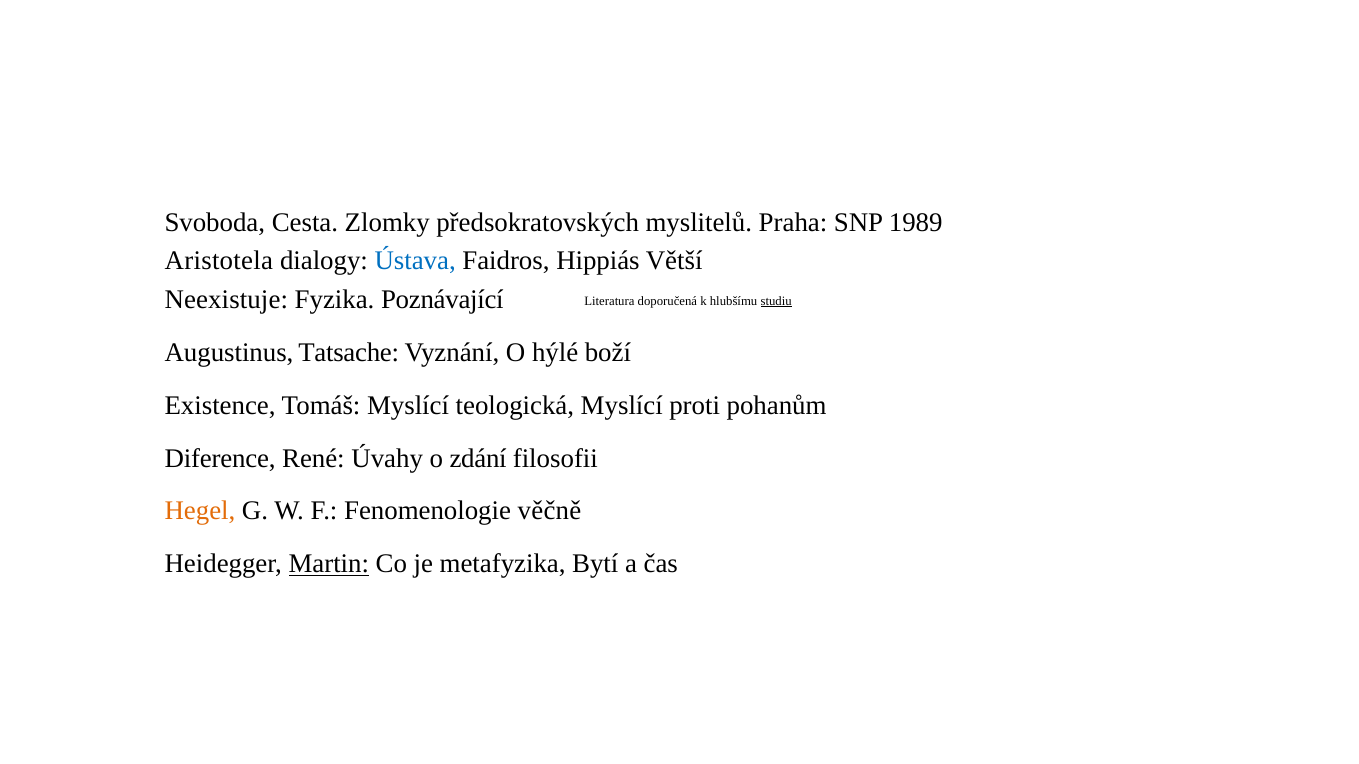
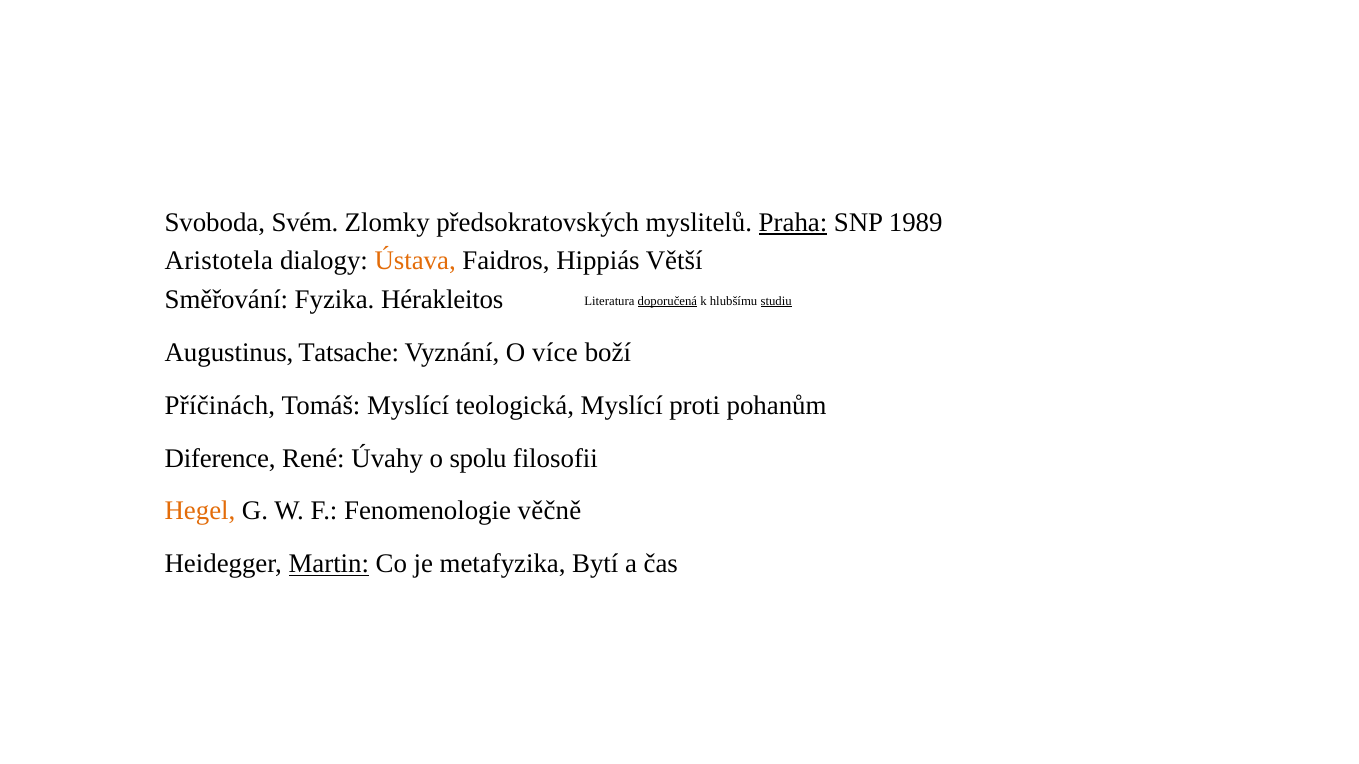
Cesta: Cesta -> Svém (305, 223)
Praha underline: none -> present (793, 223)
Ústava colour: blue -> orange (415, 261)
Neexistuje: Neexistuje -> Směřování (226, 300)
Poznávající: Poznávající -> Hérakleitos (442, 300)
doporučená underline: none -> present (667, 301)
hýlé: hýlé -> více (555, 353)
Existence: Existence -> Příčinách (220, 406)
zdání: zdání -> spolu (478, 458)
